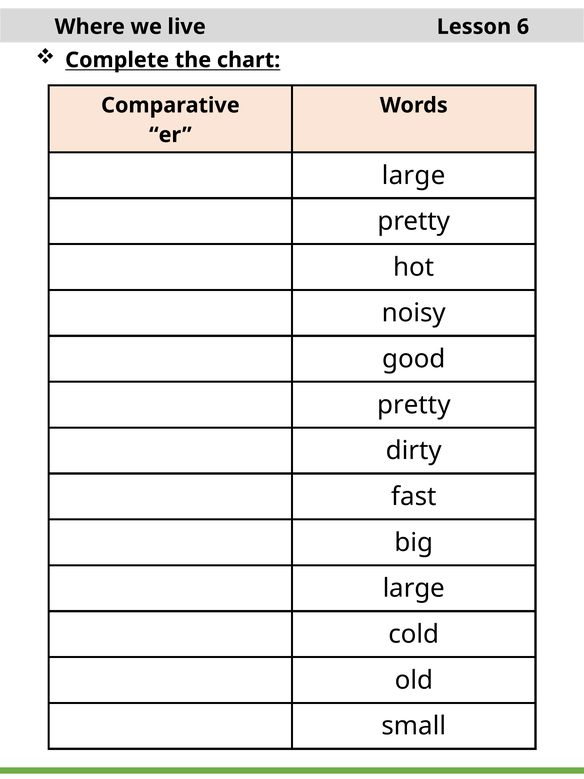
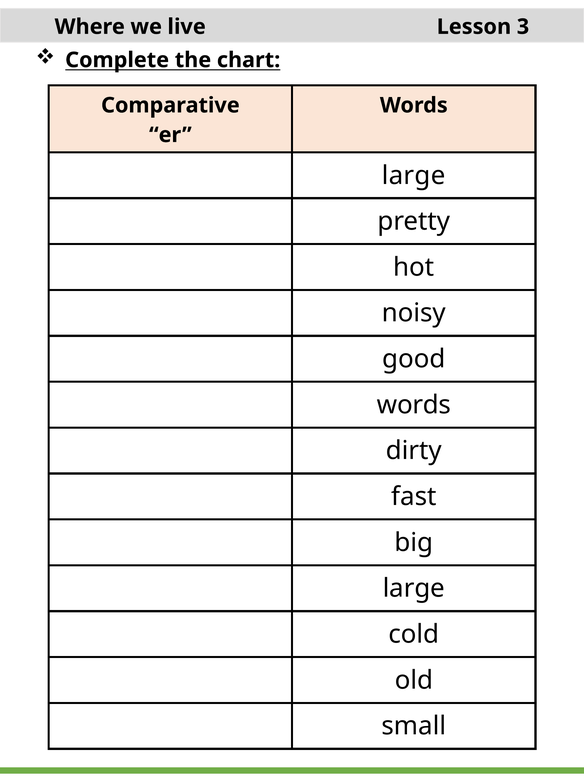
6: 6 -> 3 (523, 27)
pretty: pretty -> words (414, 405)
